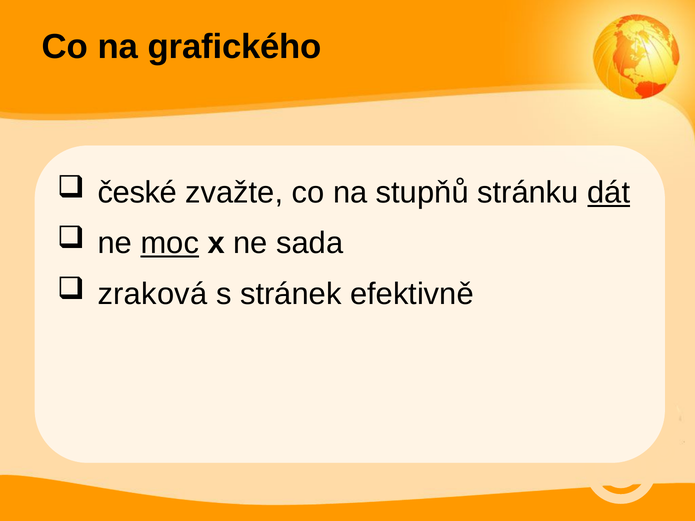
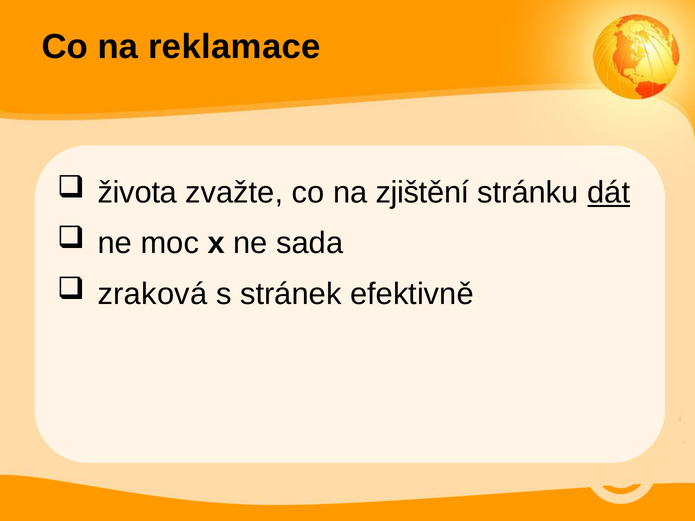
grafického: grafického -> reklamace (234, 47)
české: české -> života (137, 193)
stupňů: stupňů -> zjištění (422, 193)
moc underline: present -> none (170, 243)
